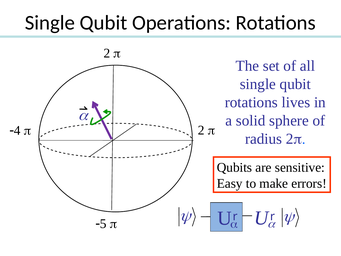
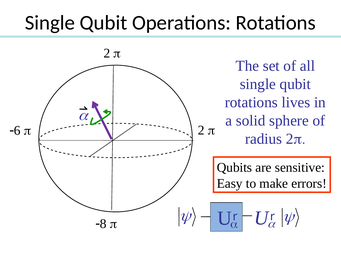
4: 4 -> 6 (17, 130)
5: 5 -> 8 (103, 224)
